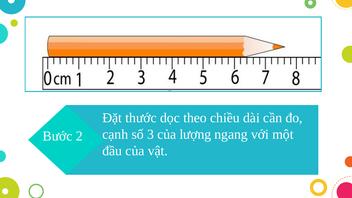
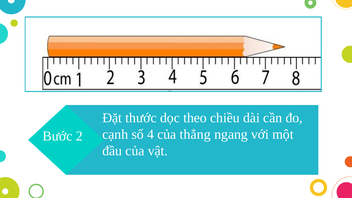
3: 3 -> 4 (150, 134)
lượng: lượng -> thẳng (195, 134)
